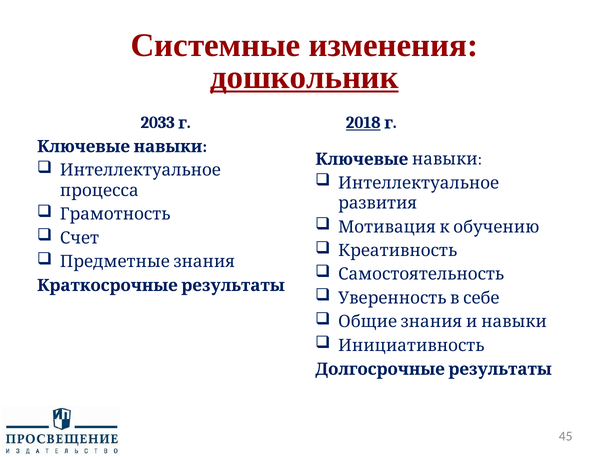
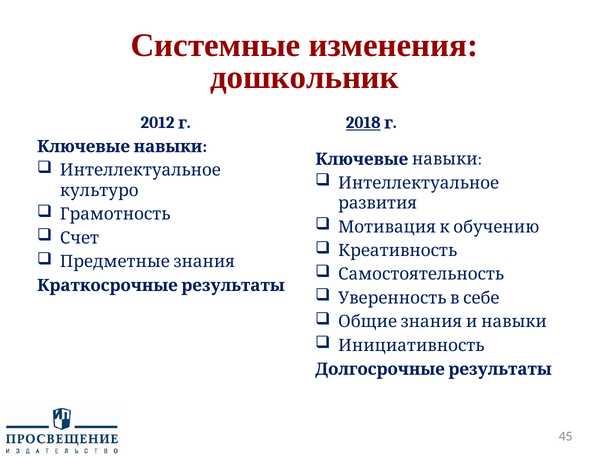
дошкольник underline: present -> none (305, 77)
2033: 2033 -> 2012 (158, 123)
процесса: процесса -> культуро (99, 190)
